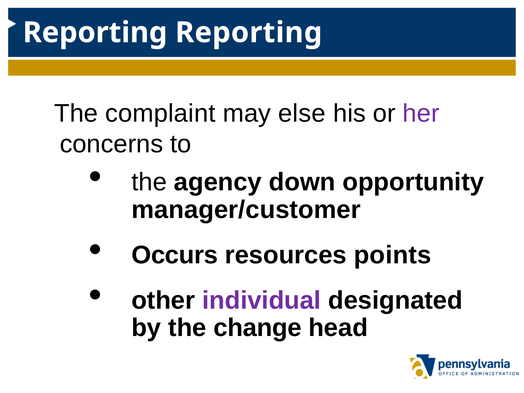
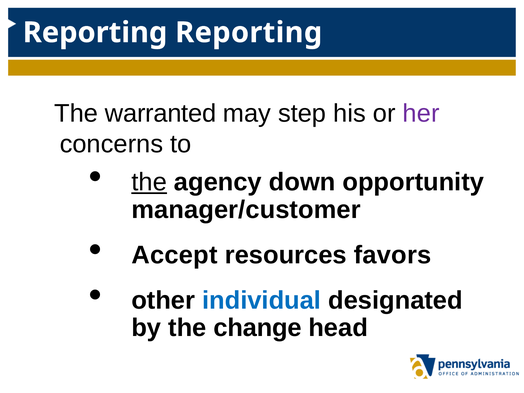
complaint: complaint -> warranted (161, 114)
else: else -> step (302, 114)
the underline: none -> present (149, 182)
Occurs: Occurs -> Accept (175, 255)
points: points -> favors (393, 255)
individual colour: purple -> blue (262, 300)
